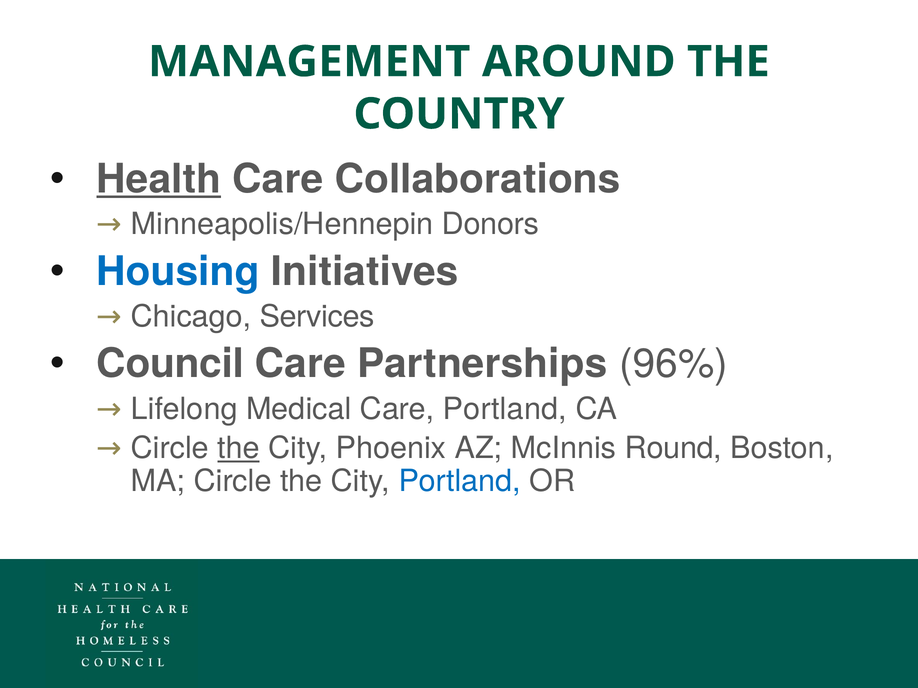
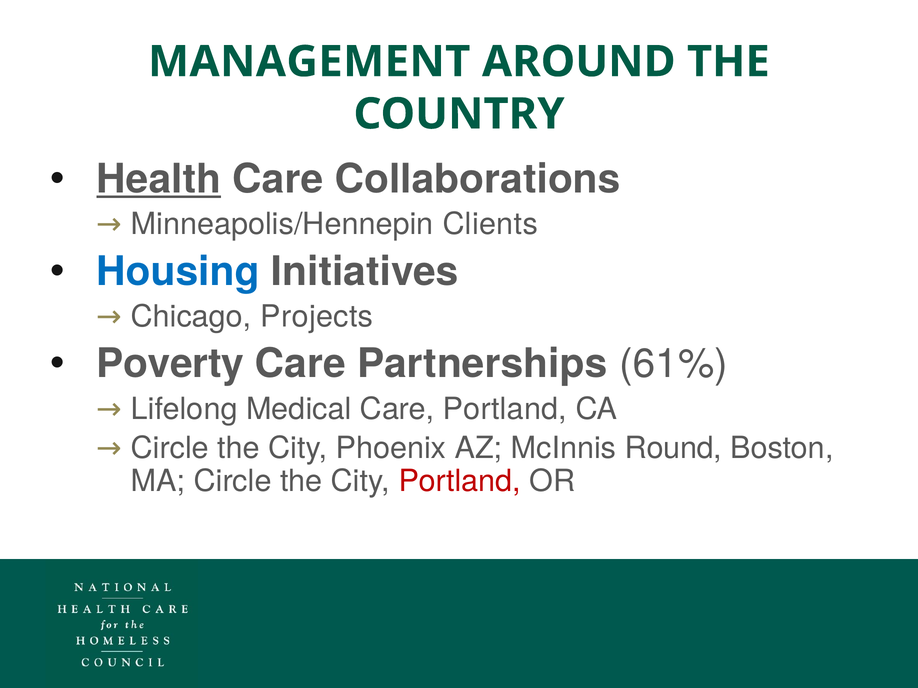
Donors: Donors -> Clients (490, 224)
Services: Services -> Projects (317, 317)
Council: Council -> Poverty (170, 364)
96%: 96% -> 61% (674, 364)
the underline: present -> none (239, 449)
Portland colour: blue -> red (460, 482)
